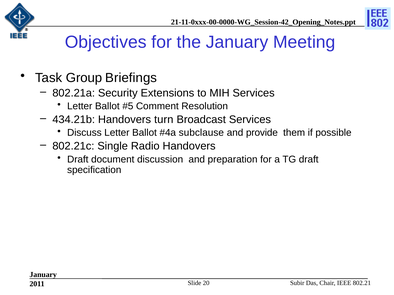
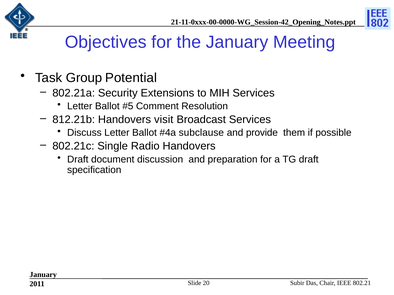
Briefings: Briefings -> Potential (131, 78)
434.21b: 434.21b -> 812.21b (74, 120)
turn: turn -> visit (164, 120)
